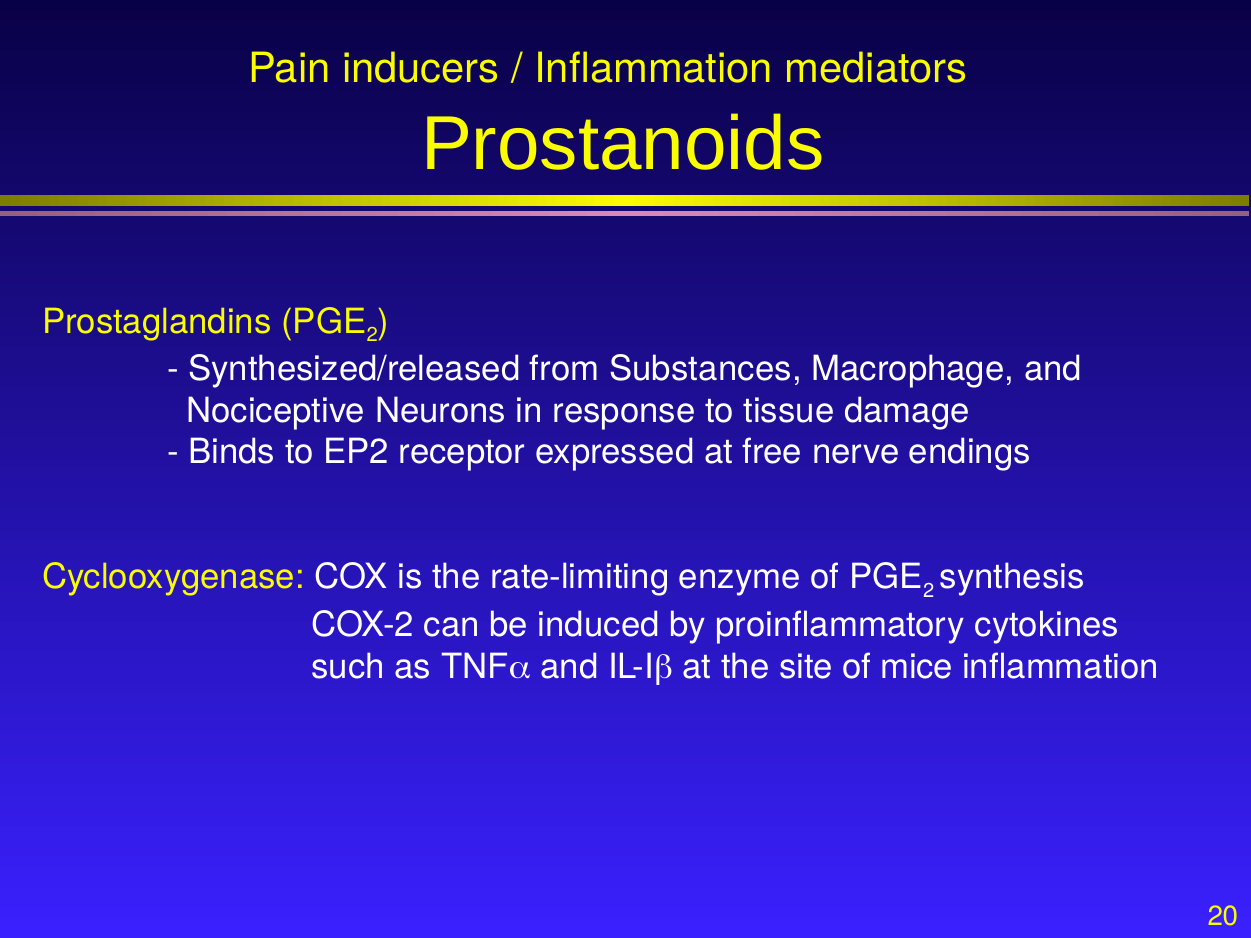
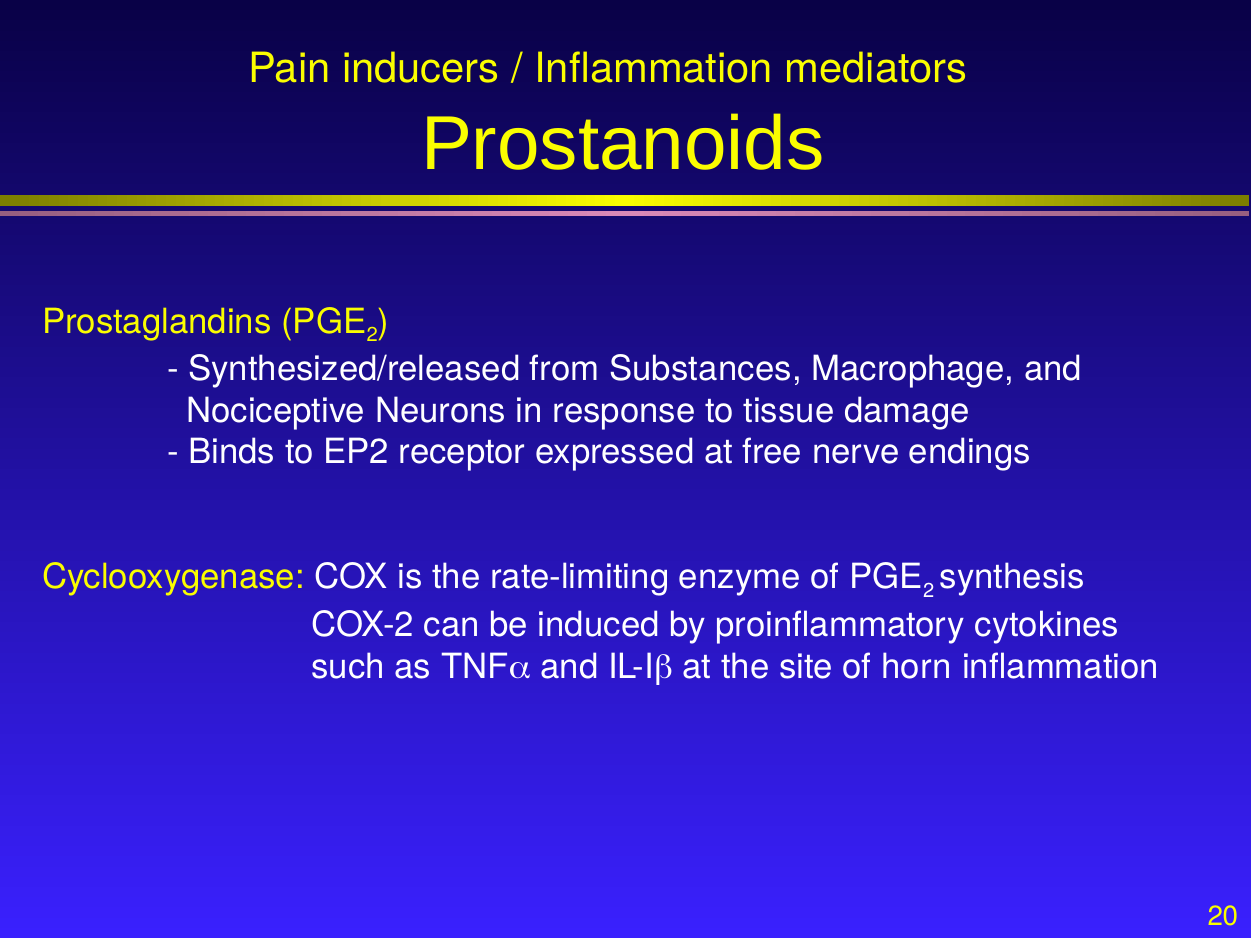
mice: mice -> horn (917, 667)
